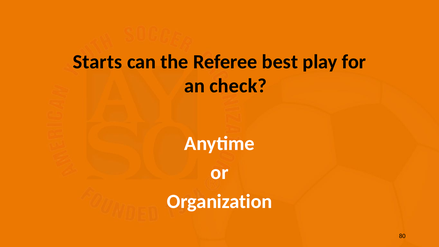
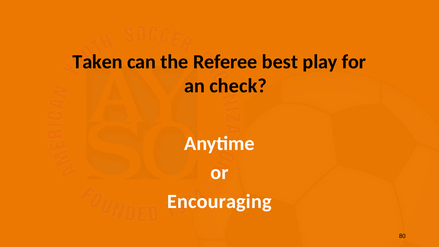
Starts: Starts -> Taken (98, 62)
Organization: Organization -> Encouraging (219, 201)
